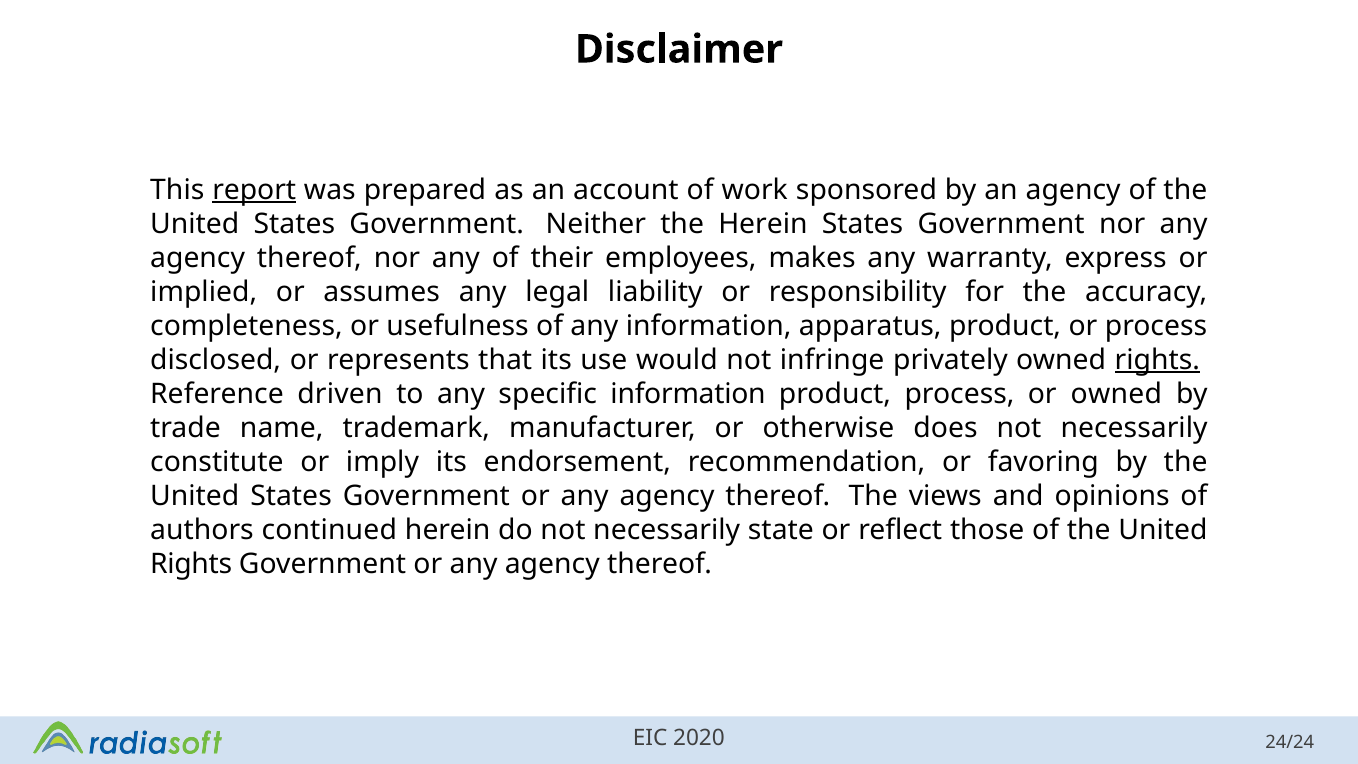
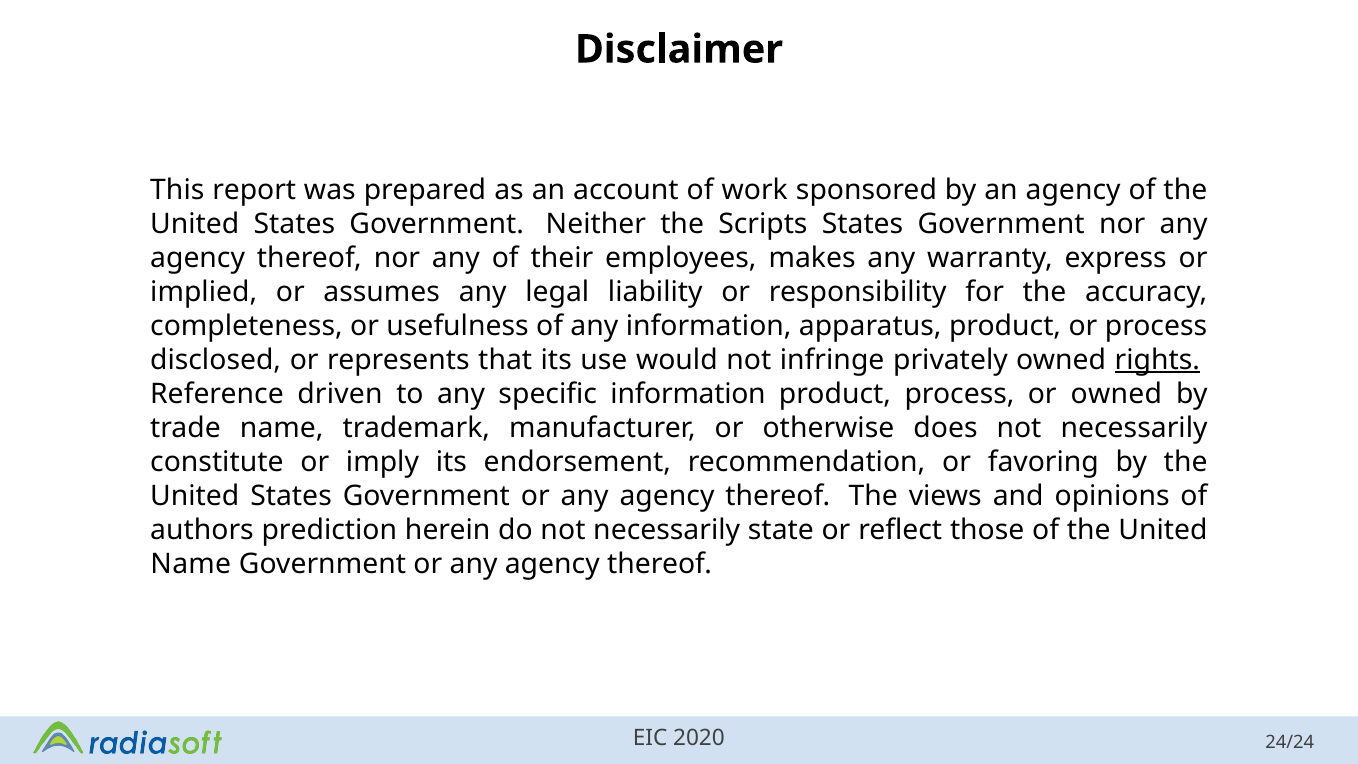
report underline: present -> none (254, 190)
the Herein: Herein -> Scripts (763, 224)
continued: continued -> prediction (329, 530)
Rights: Rights -> Name (191, 564)
